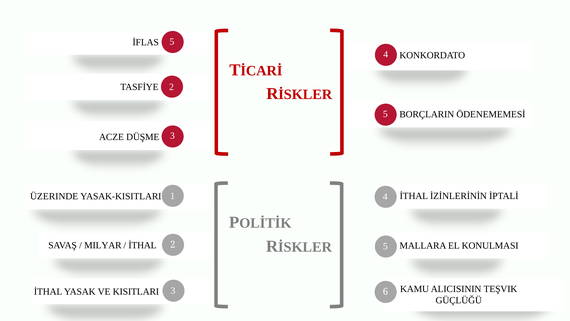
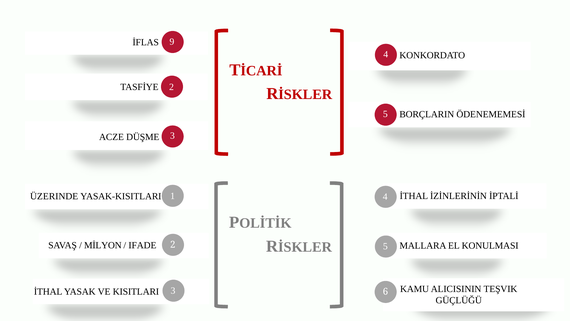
İFLAS 5: 5 -> 9 (172, 42)
MILYAR: MILYAR -> MİLYON (103, 245)
İTHAL: İTHAL -> IFADE (142, 245)
